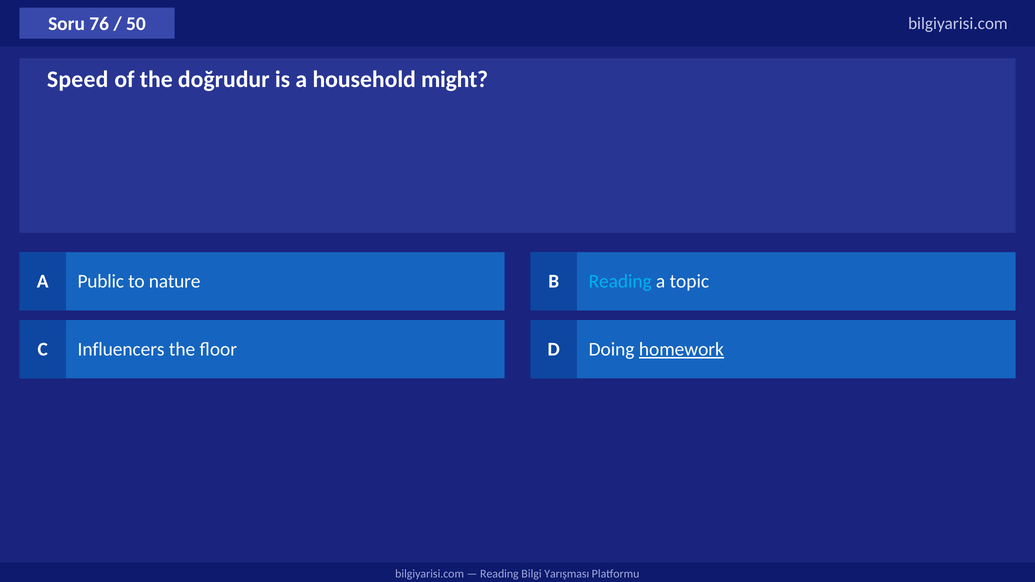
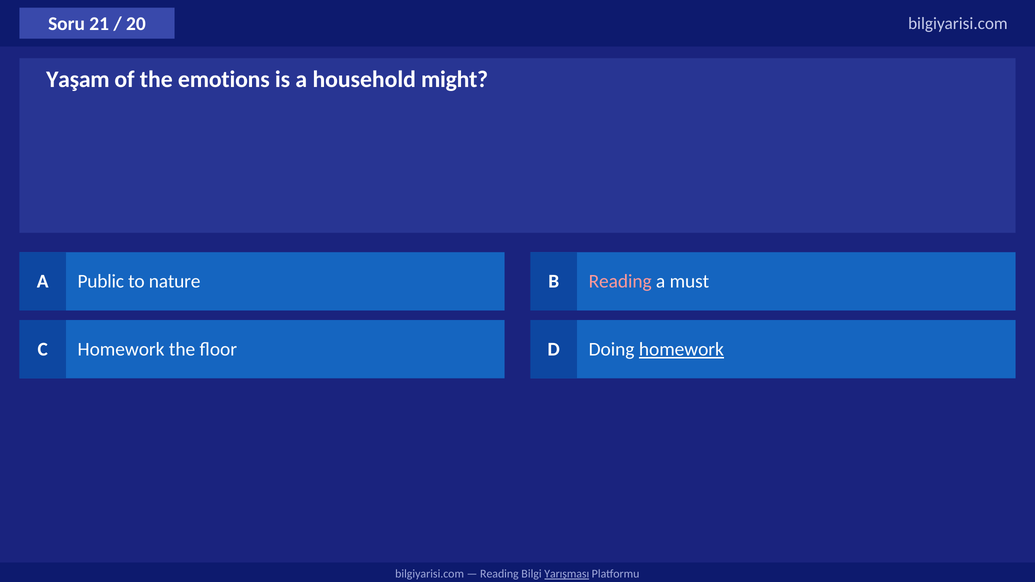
76: 76 -> 21 (99, 24)
50: 50 -> 20 (136, 24)
Speed: Speed -> Yaşam (78, 80)
doğrudur: doğrudur -> emotions (224, 80)
Reading colour: light blue -> pink (620, 282)
topic: topic -> must (689, 282)
C Influencers: Influencers -> Homework (121, 350)
Yarışması underline: none -> present (567, 574)
